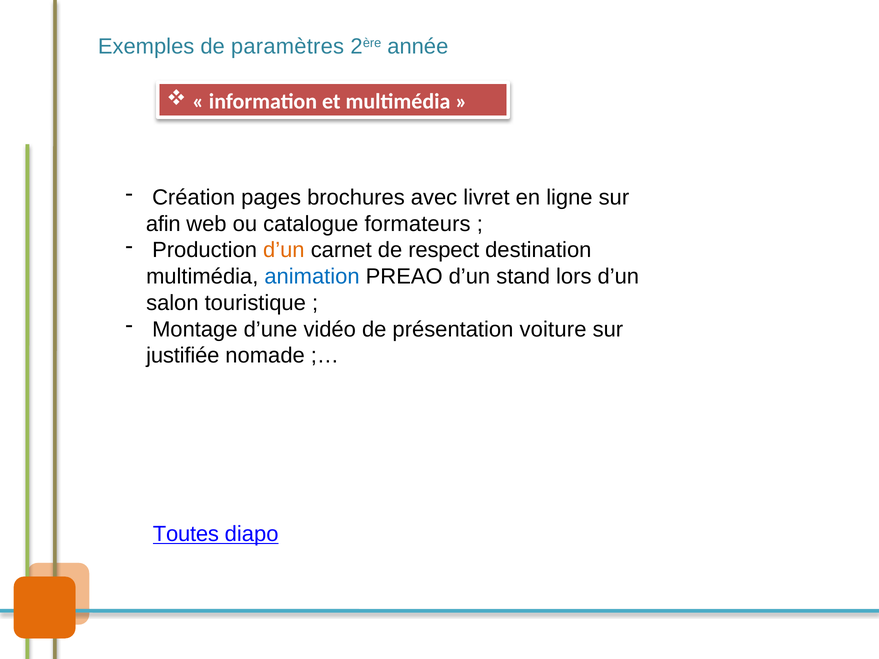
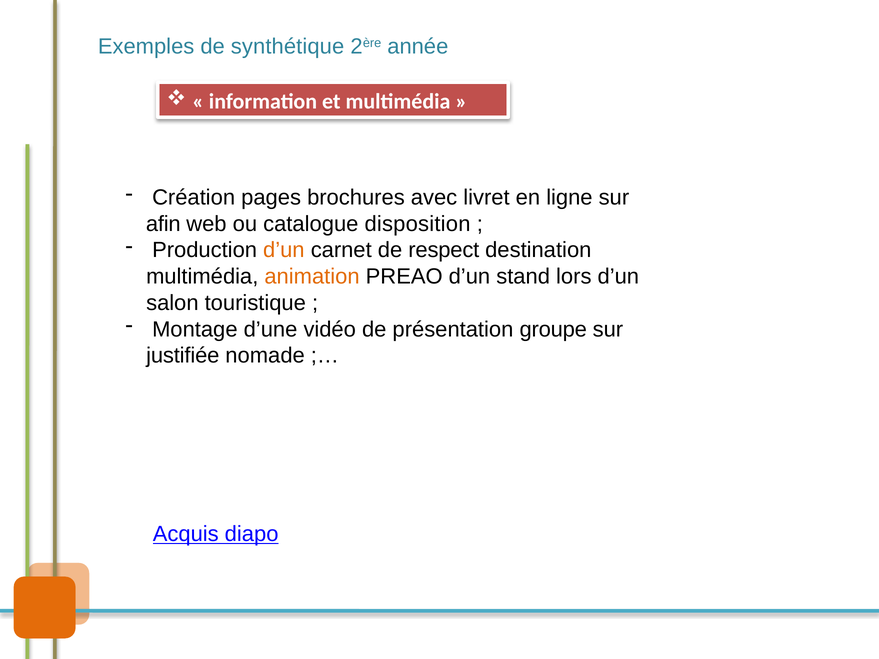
paramètres: paramètres -> synthétique (288, 46)
formateurs: formateurs -> disposition (417, 224)
animation colour: blue -> orange (312, 277)
voiture: voiture -> groupe (553, 329)
Toutes: Toutes -> Acquis (186, 534)
